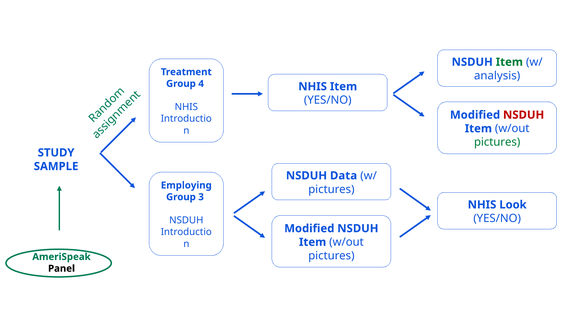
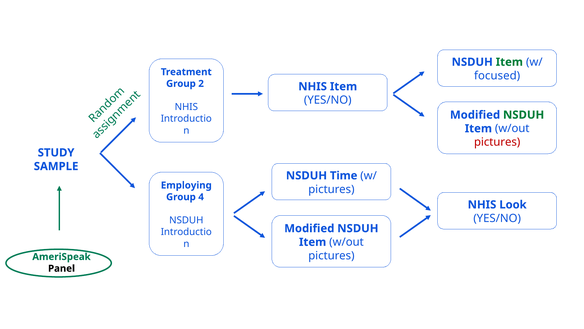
analysis: analysis -> focused (497, 76)
4: 4 -> 2 (201, 84)
NSDUH colour: red -> green (524, 115)
pictures colour: green -> red (497, 142)
Data: Data -> Time (344, 175)
3: 3 -> 4 (201, 197)
